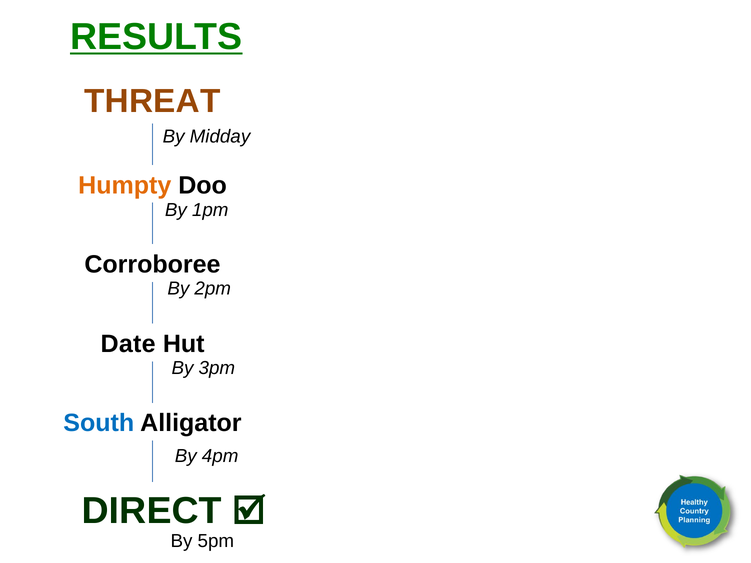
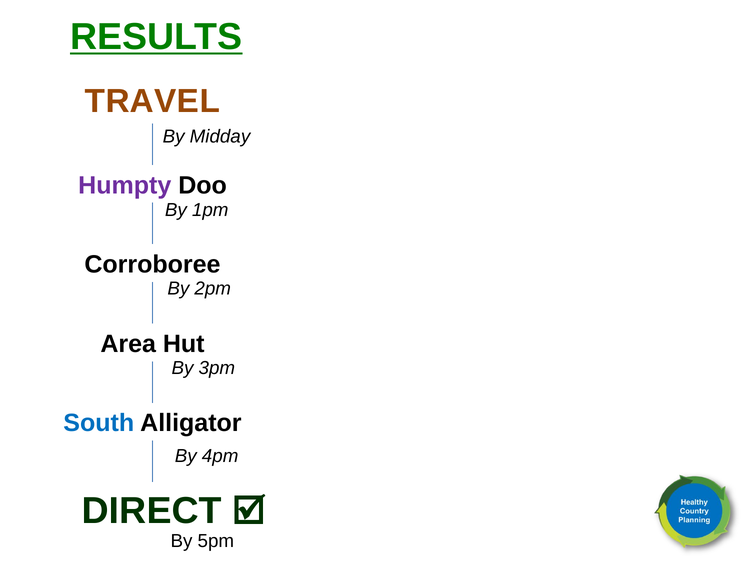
THREAT: THREAT -> TRAVEL (152, 101)
Humpty colour: orange -> purple (125, 185)
Date: Date -> Area (128, 344)
